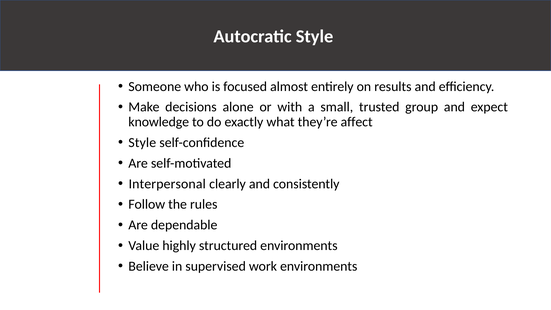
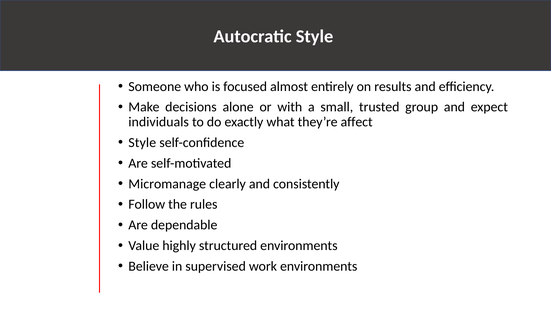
knowledge: knowledge -> individuals (159, 122)
Interpersonal: Interpersonal -> Micromanage (167, 184)
